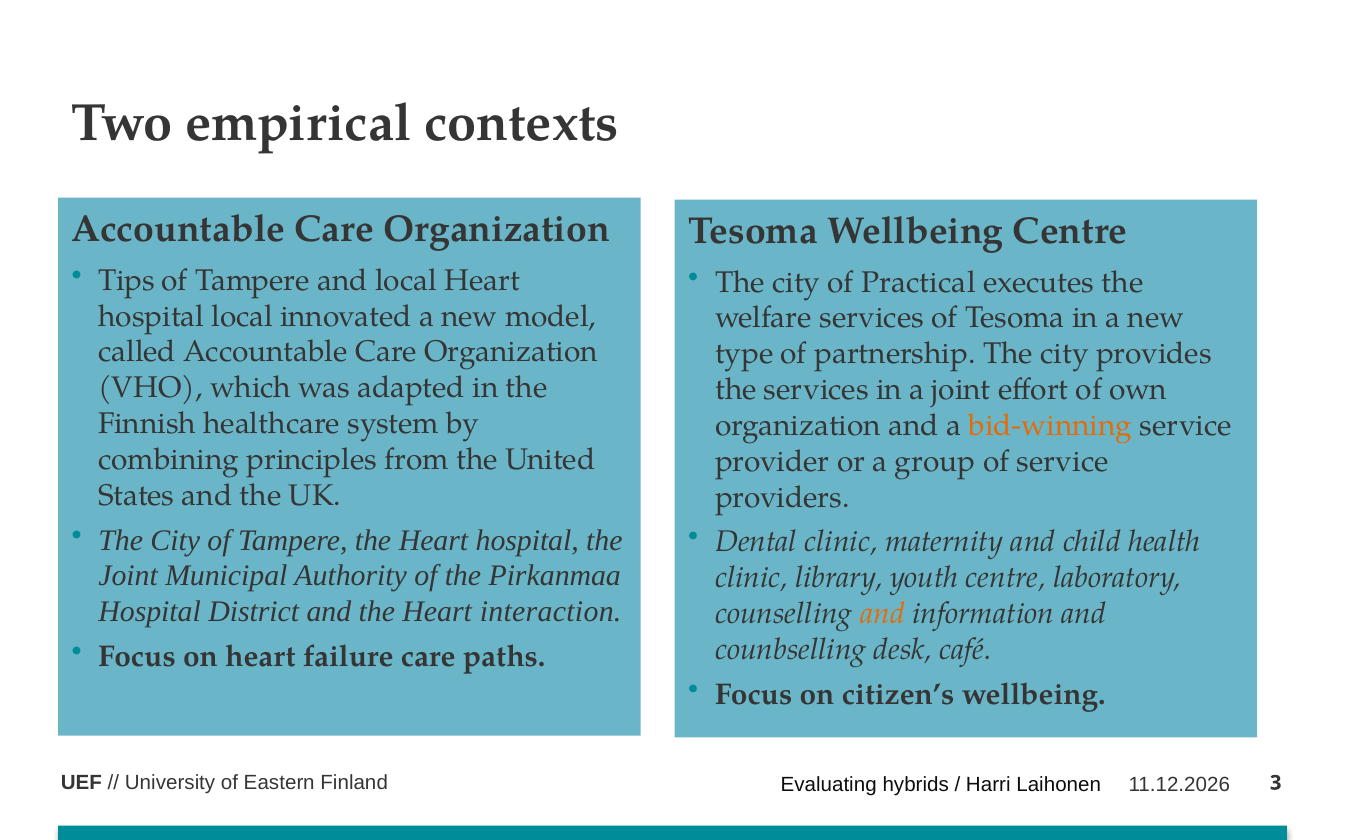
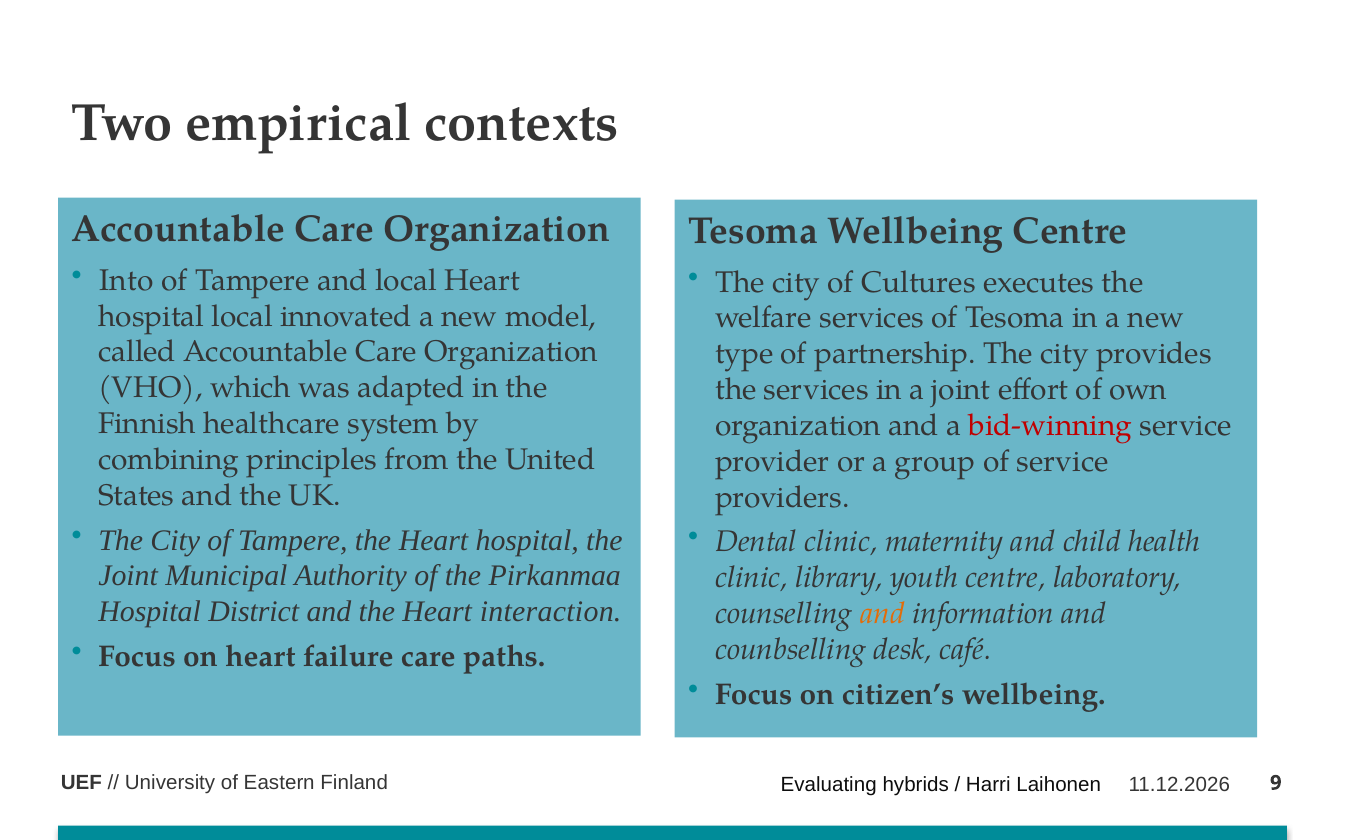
Tips: Tips -> Into (126, 281)
Practical: Practical -> Cultures (918, 282)
bid-winning colour: orange -> red (1050, 426)
3: 3 -> 9 (1276, 783)
